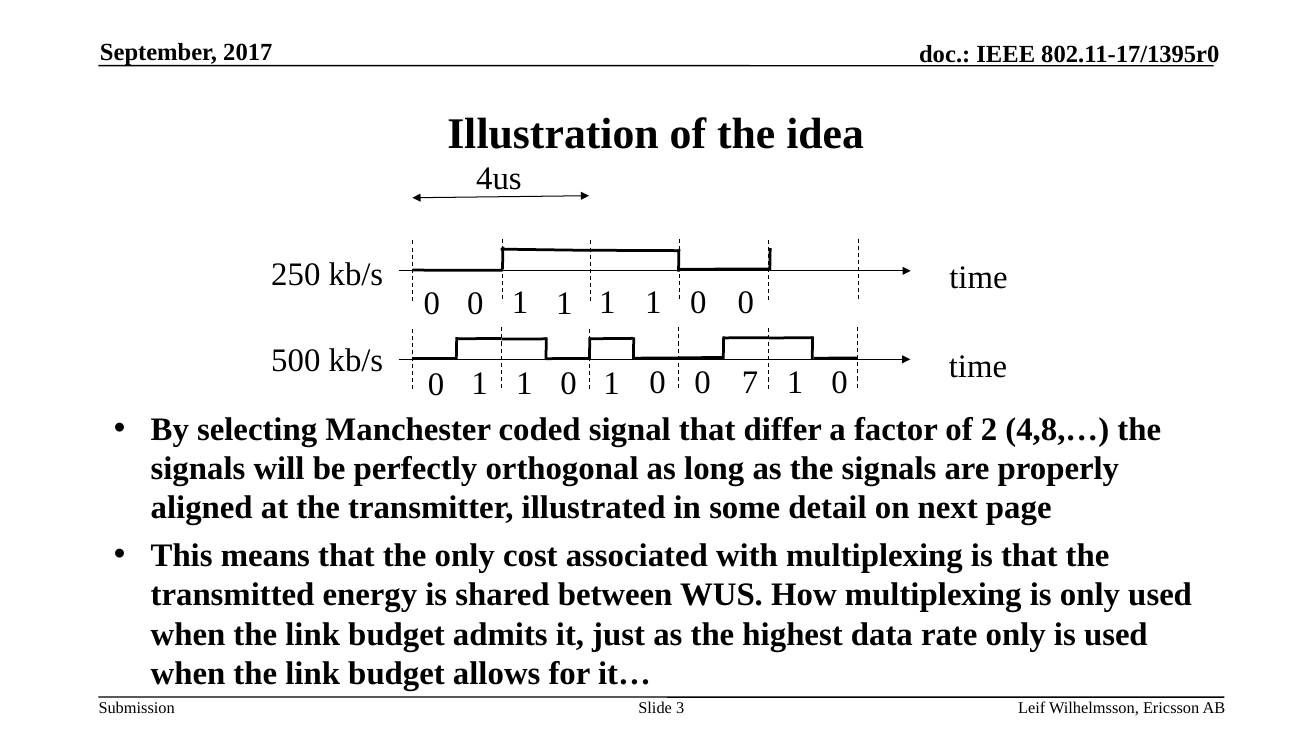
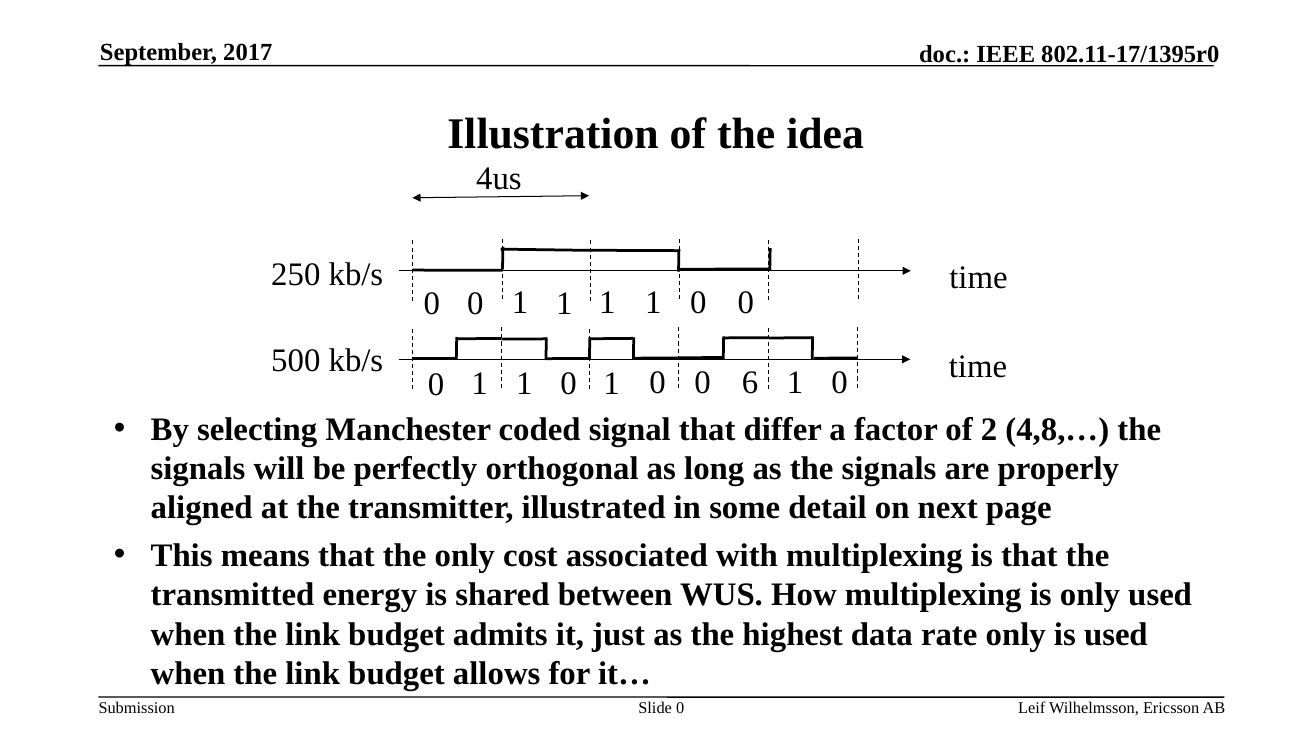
7: 7 -> 6 (750, 383)
Slide 3: 3 -> 0 (680, 708)
